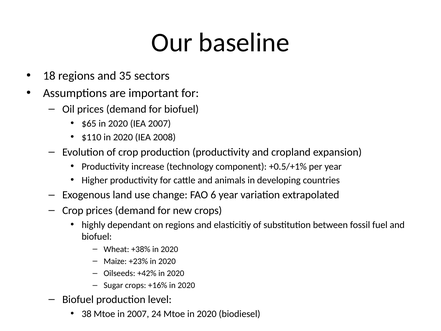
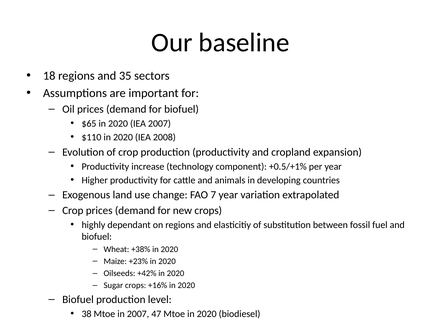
6: 6 -> 7 (213, 195)
24: 24 -> 47 (156, 314)
